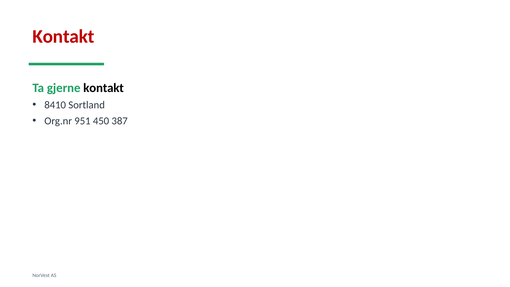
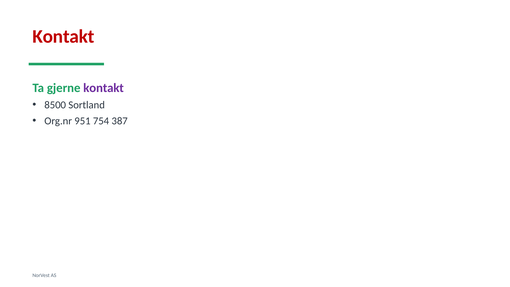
kontakt colour: black -> purple (104, 88)
8410: 8410 -> 8500 (55, 105)
450: 450 -> 754 (101, 121)
